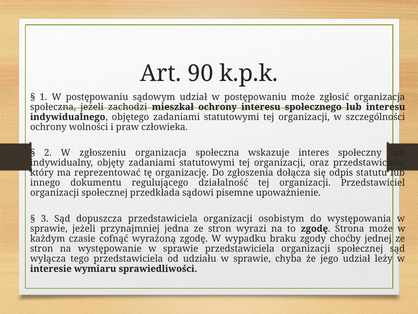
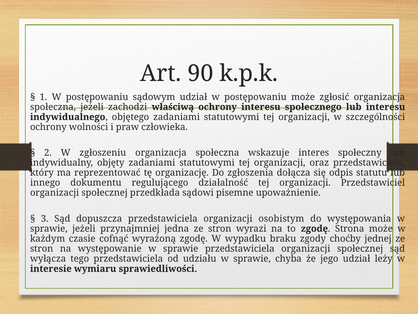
mieszkał: mieszkał -> właściwą (173, 107)
